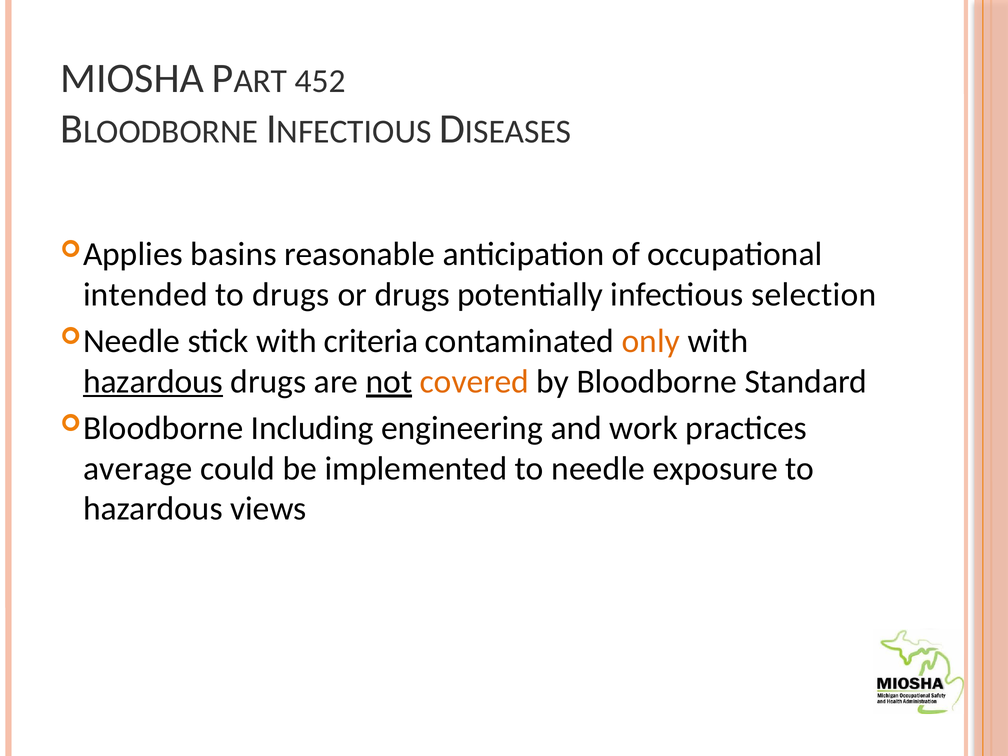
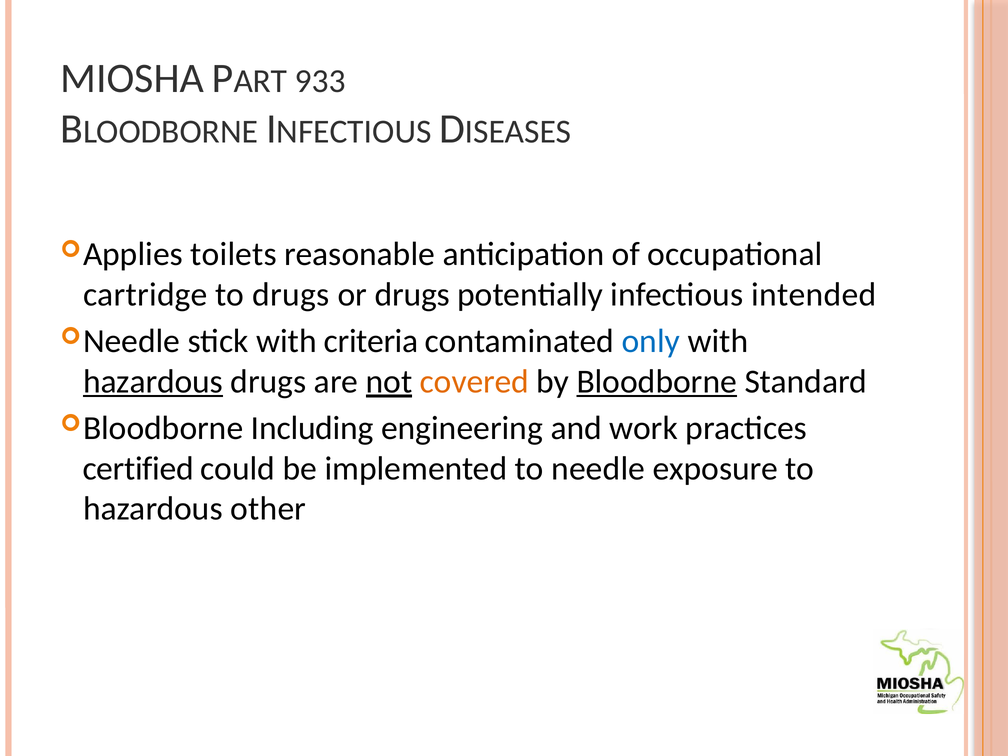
452: 452 -> 933 (320, 81)
basins: basins -> toilets (234, 254)
intended: intended -> cartridge (145, 295)
selection: selection -> intended (814, 295)
only colour: orange -> blue (651, 341)
Bloodborne underline: none -> present (657, 382)
average: average -> certified (138, 469)
views: views -> other (268, 509)
